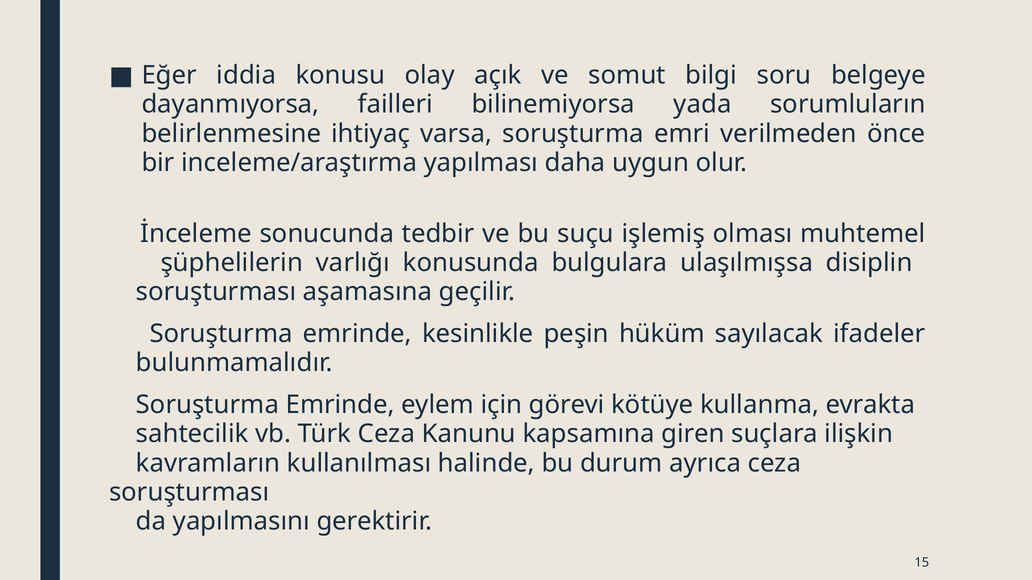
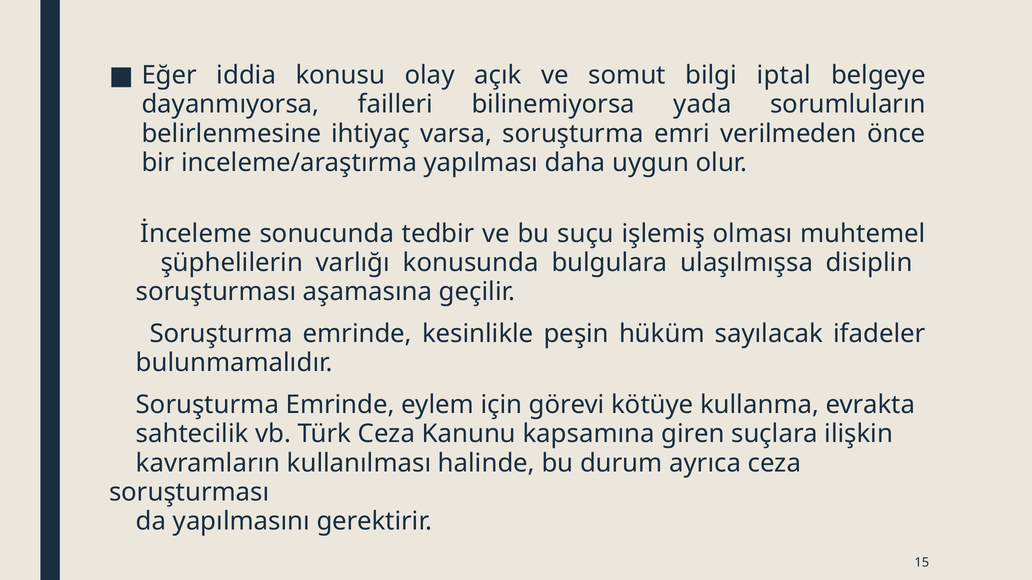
soru: soru -> iptal (784, 75)
